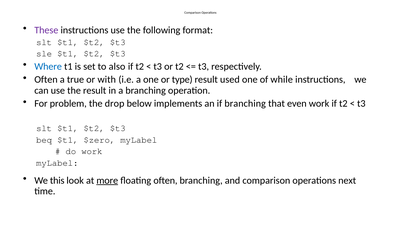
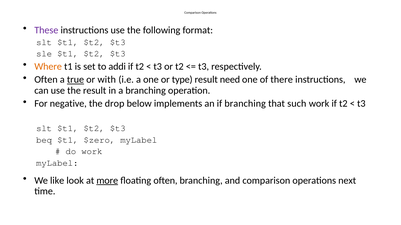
Where colour: blue -> orange (48, 67)
also: also -> addi (117, 67)
true underline: none -> present (76, 80)
used: used -> need (230, 80)
while: while -> there (282, 80)
problem: problem -> negative (68, 104)
even: even -> such (297, 104)
this: this -> like (57, 181)
